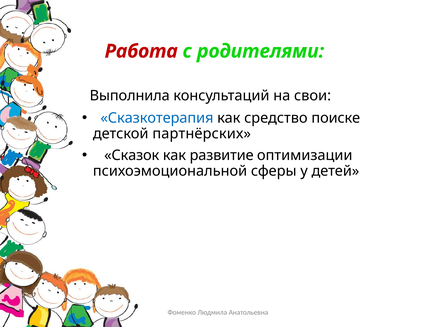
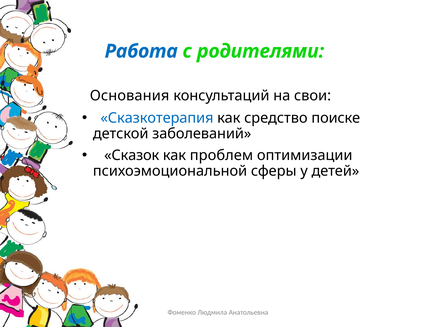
Работа colour: red -> blue (141, 51)
Выполнила: Выполнила -> Основания (130, 96)
партнёрских: партнёрских -> заболеваний (202, 134)
развитие: развитие -> проблем (221, 155)
